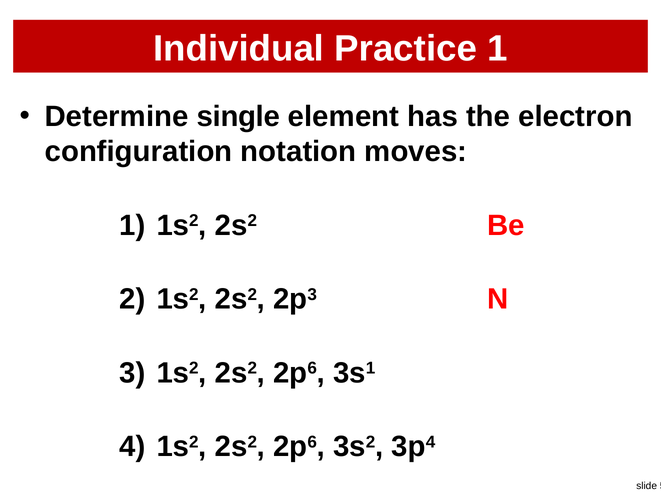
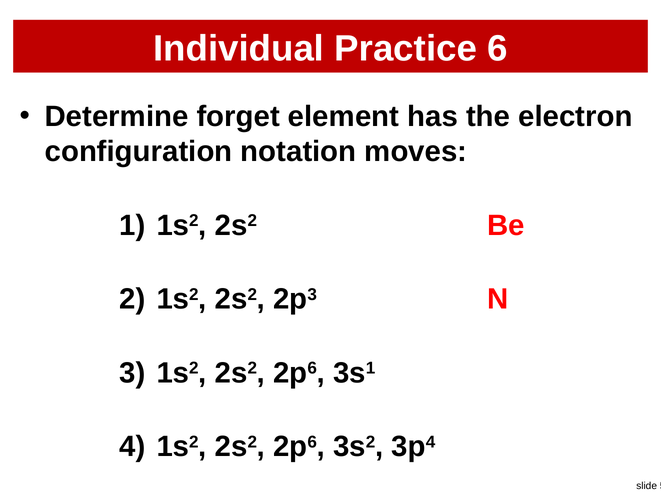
Practice 1: 1 -> 6 (497, 49)
single: single -> forget (238, 117)
